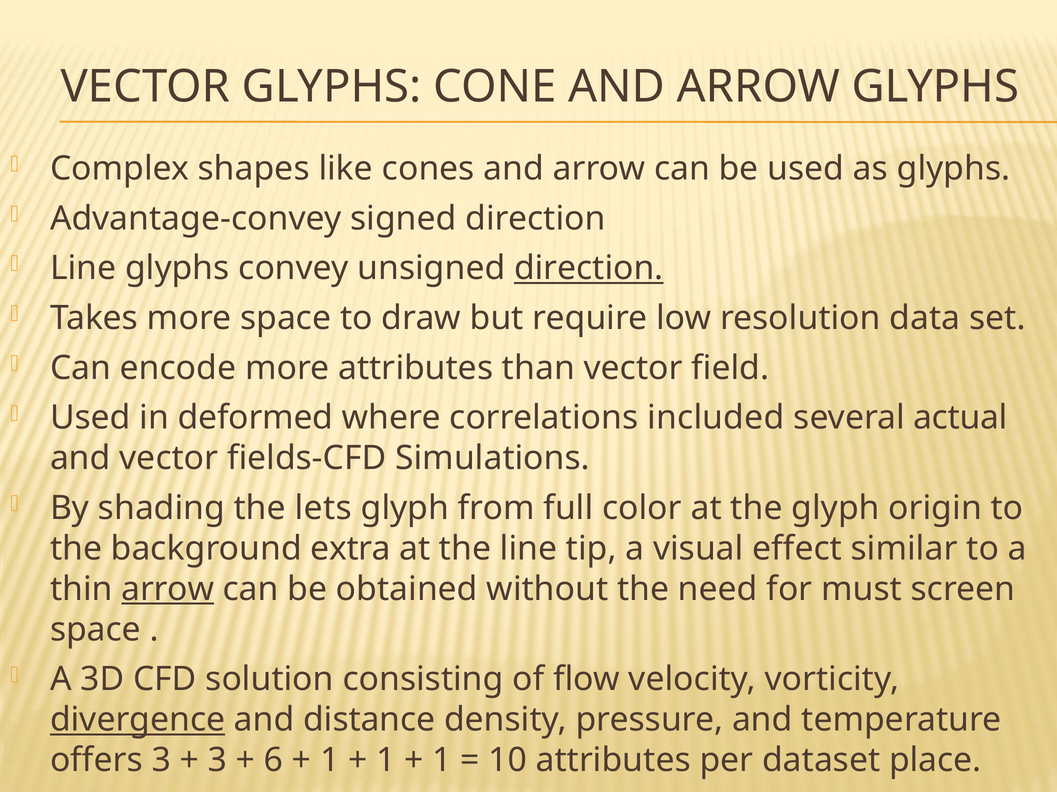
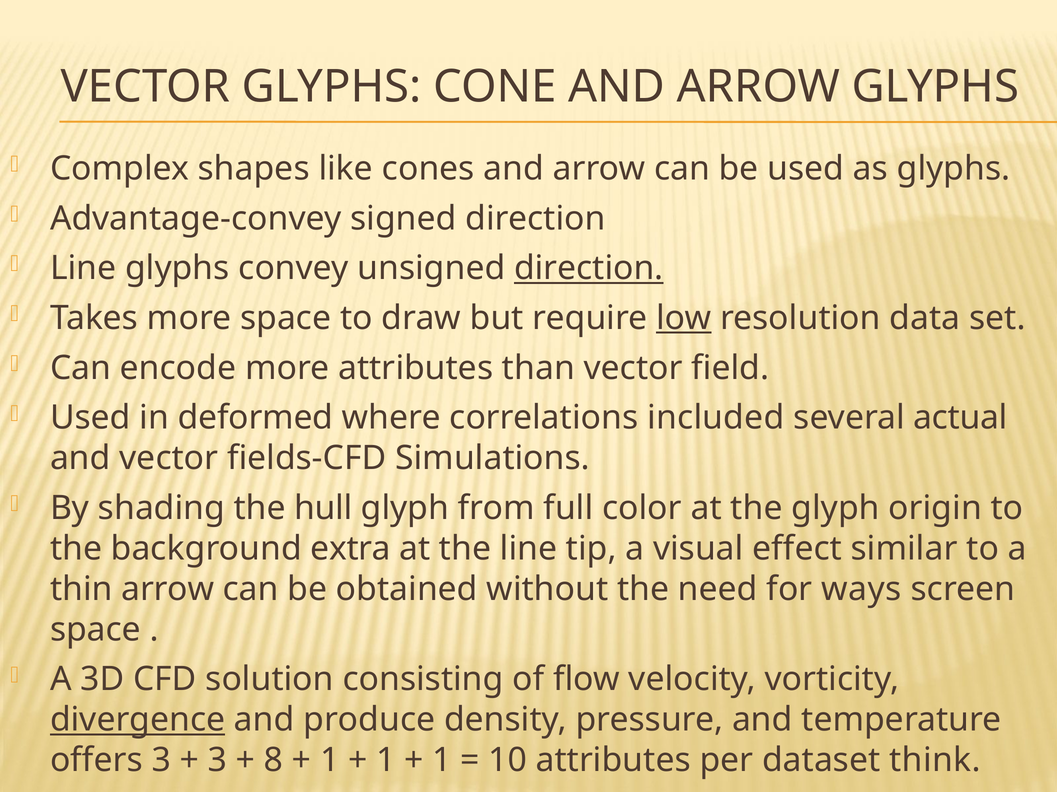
low underline: none -> present (684, 318)
lets: lets -> hull (323, 509)
arrow underline: present -> none (168, 590)
must: must -> ways (861, 590)
distance: distance -> produce (369, 720)
6: 6 -> 8 (274, 761)
place: place -> think (935, 761)
